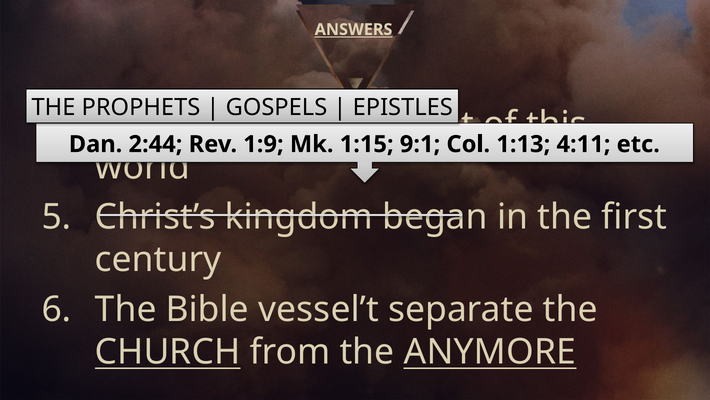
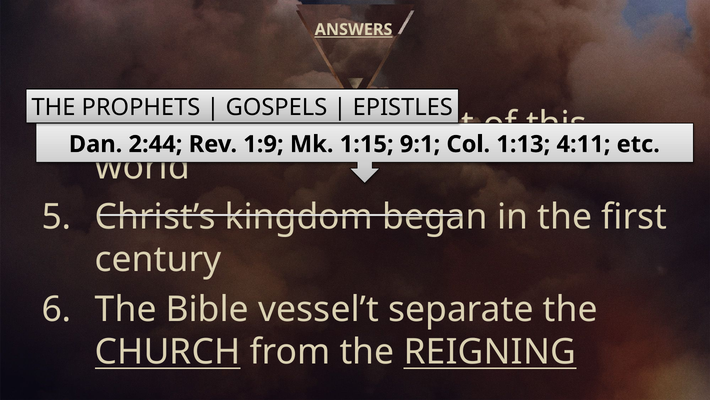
ANYMORE: ANYMORE -> REIGNING (490, 351)
